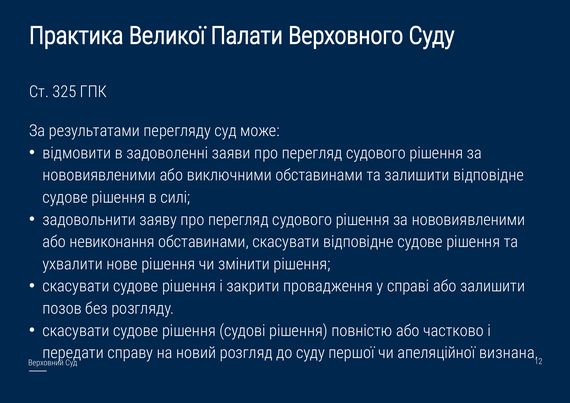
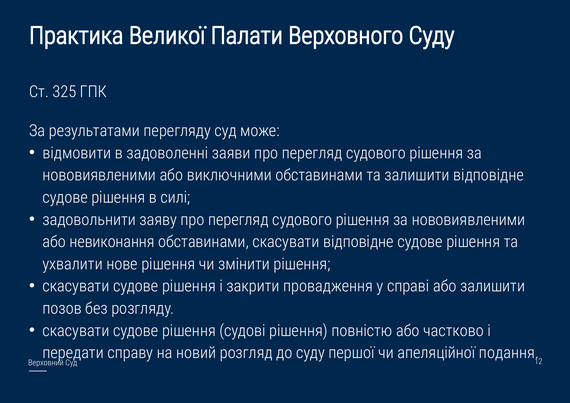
визнана: визнана -> подання (509, 353)
